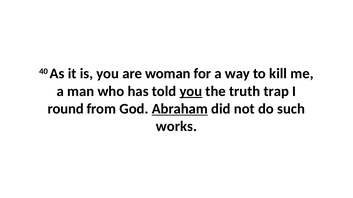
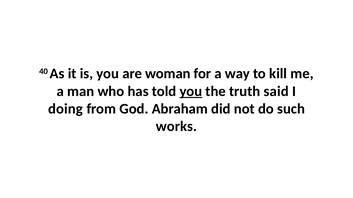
trap: trap -> said (276, 91)
round: round -> doing (65, 109)
Abraham underline: present -> none (180, 109)
